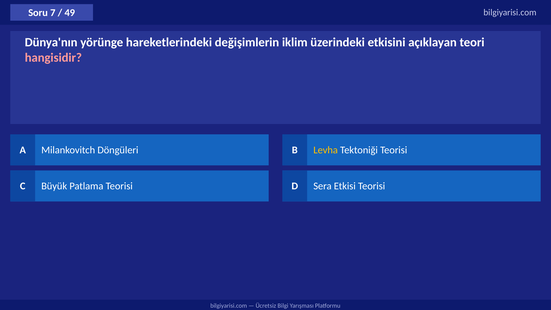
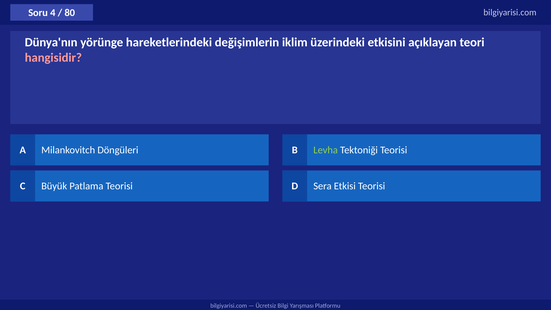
7: 7 -> 4 (53, 13)
49: 49 -> 80 (70, 13)
Levha colour: yellow -> light green (326, 150)
